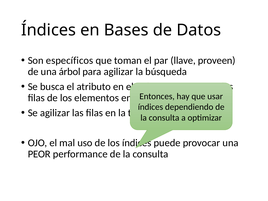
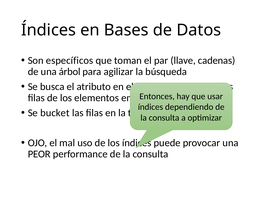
proveen: proveen -> cadenas (217, 60)
Se agilizar: agilizar -> bucket (55, 113)
